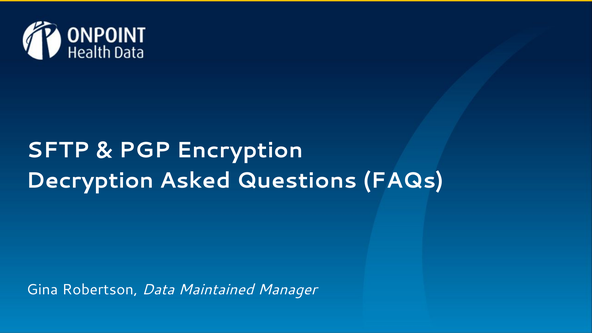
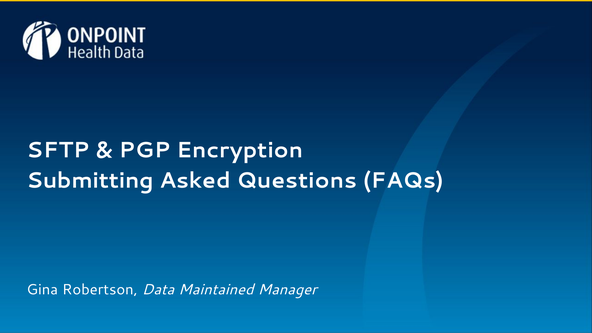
Decryption: Decryption -> Submitting (90, 181)
